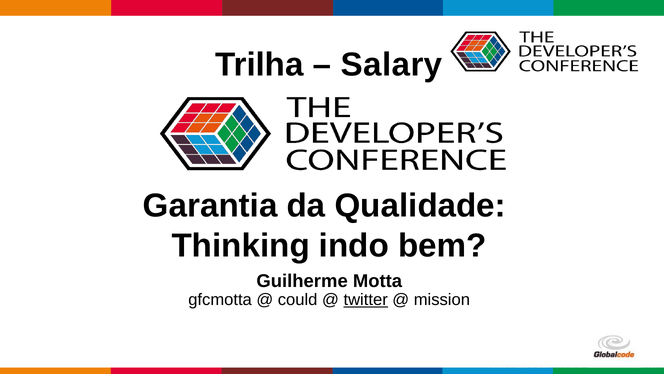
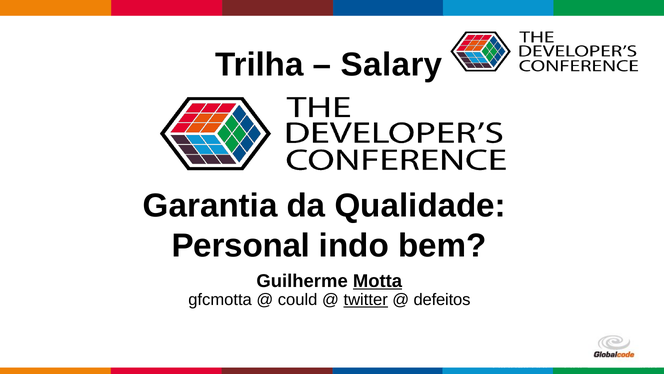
Thinking: Thinking -> Personal (241, 245)
Motta underline: none -> present (377, 281)
mission: mission -> defeitos (442, 300)
